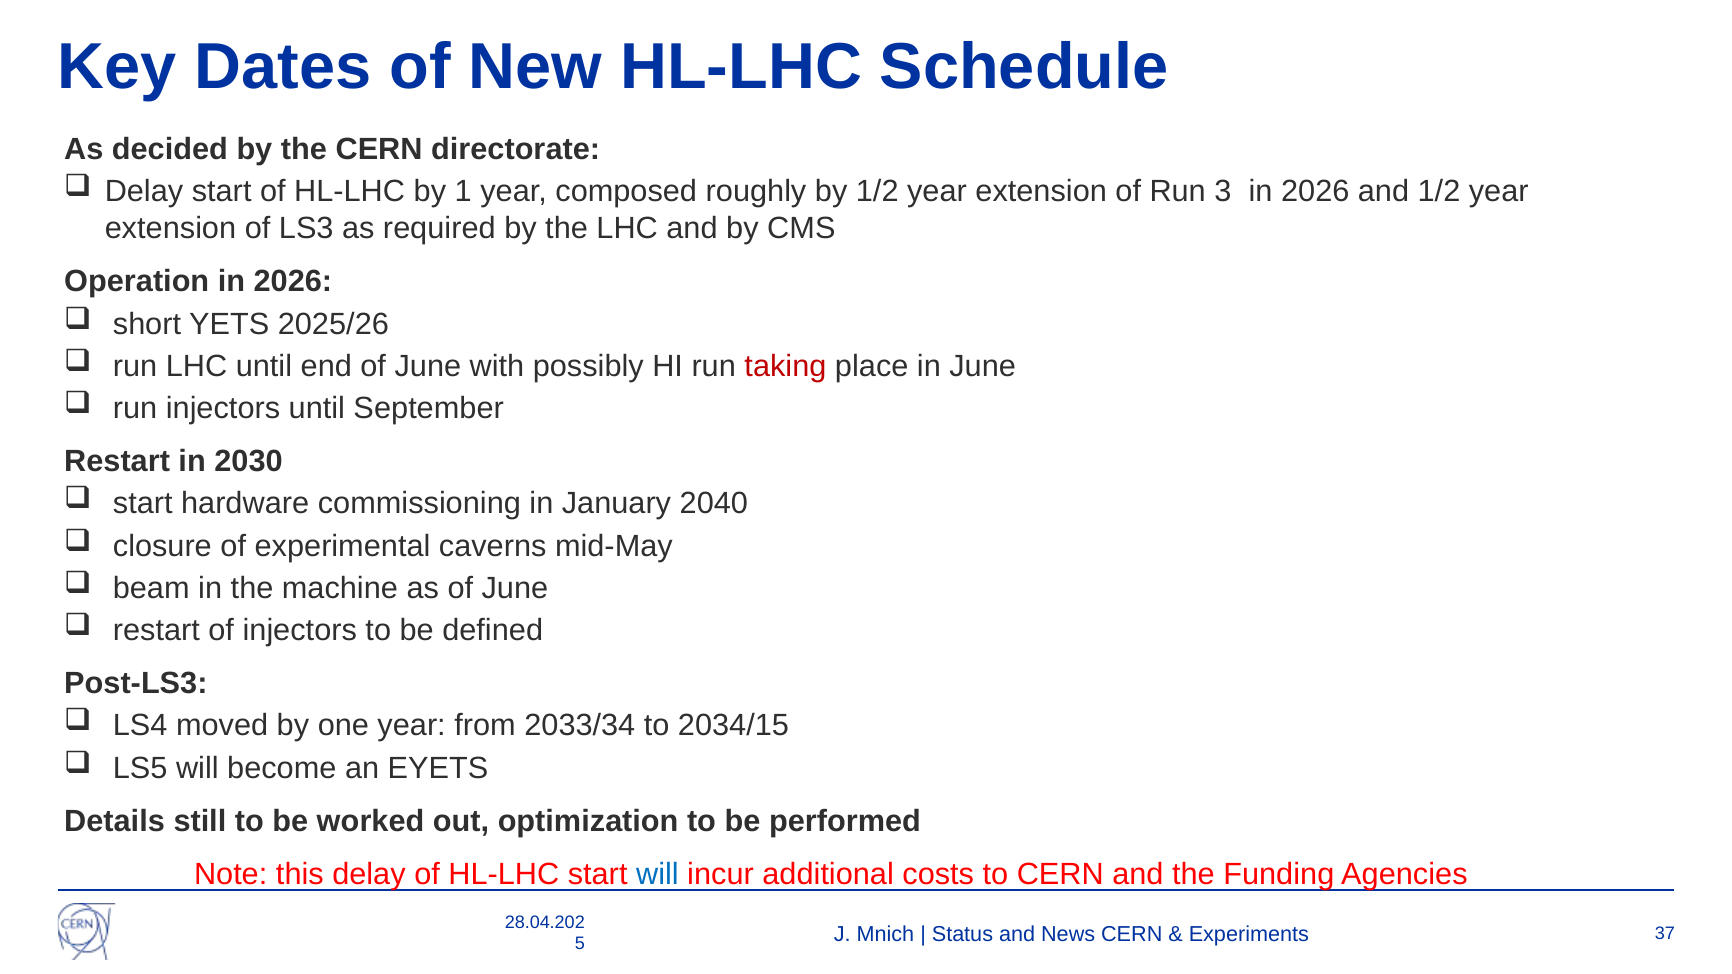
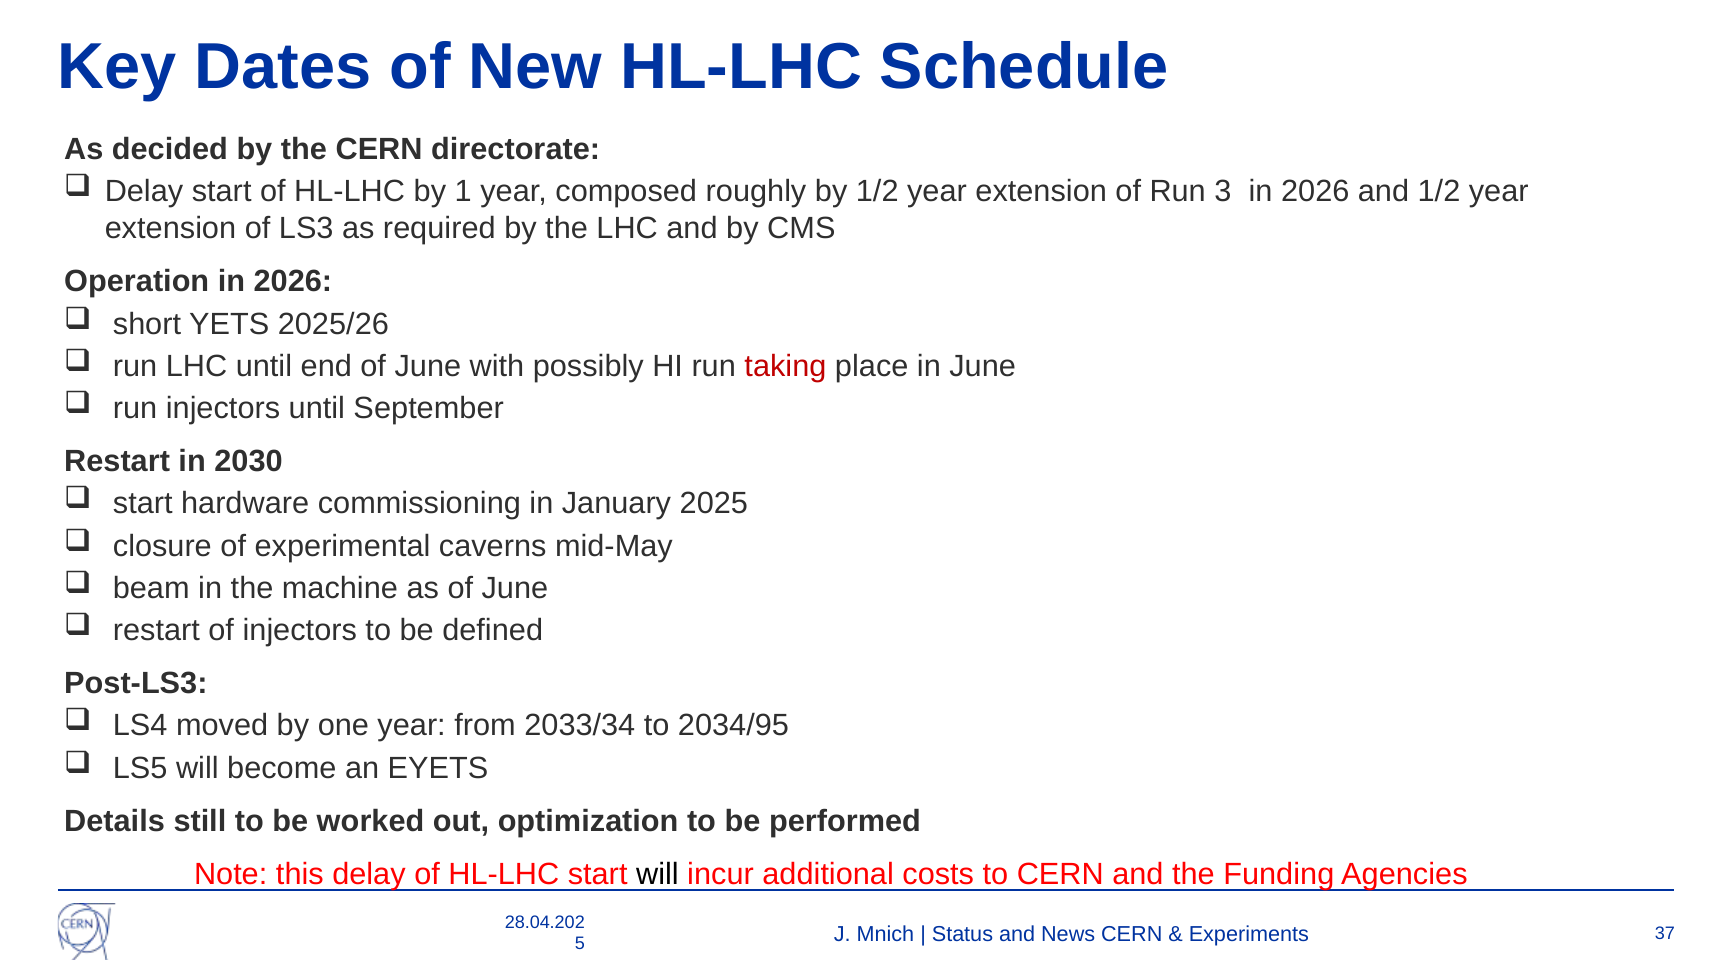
2040: 2040 -> 2025 (714, 504)
2034/15: 2034/15 -> 2034/95 (733, 726)
will colour: blue -> black (657, 874)
